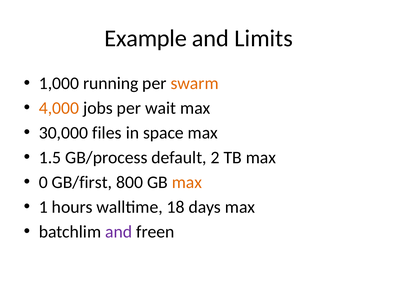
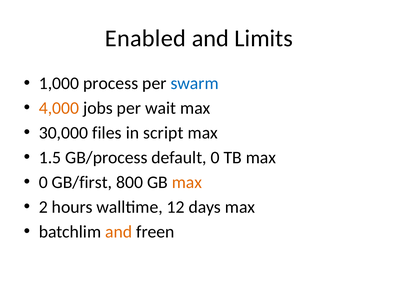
Example: Example -> Enabled (145, 39)
running: running -> process (111, 83)
swarm colour: orange -> blue (195, 83)
space: space -> script (163, 133)
default 2: 2 -> 0 (215, 158)
1: 1 -> 2 (43, 207)
18: 18 -> 12 (176, 207)
and colour: purple -> orange (119, 232)
